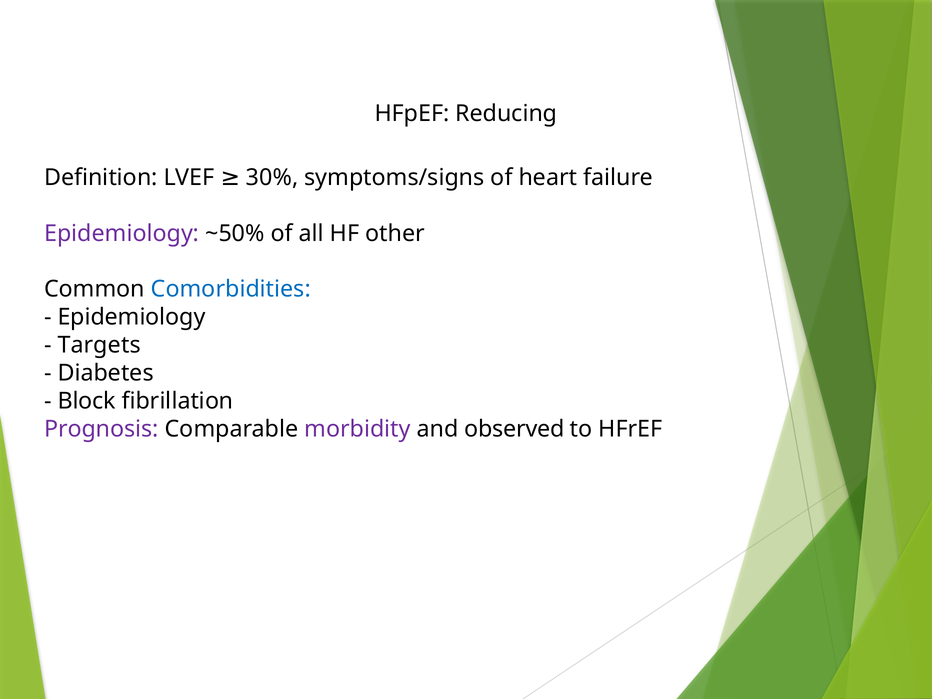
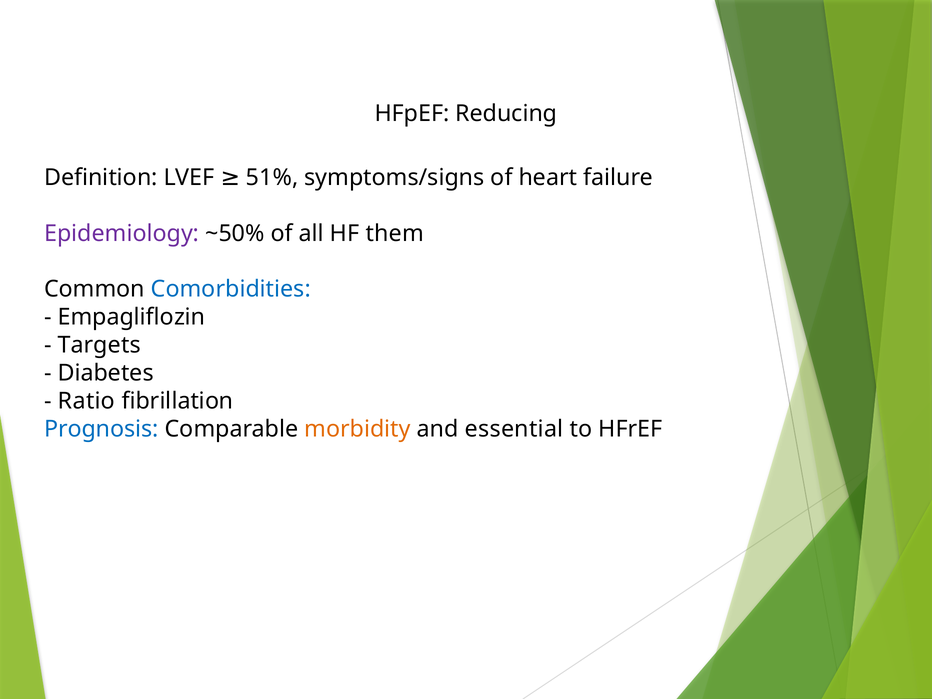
30%: 30% -> 51% (272, 177)
other: other -> them (395, 233)
Epidemiology: Epidemiology -> Empagliflozin (131, 317)
Block: Block -> Ratio (86, 401)
Prognosis colour: purple -> blue (101, 429)
morbidity colour: purple -> orange (358, 429)
observed: observed -> essential (514, 429)
